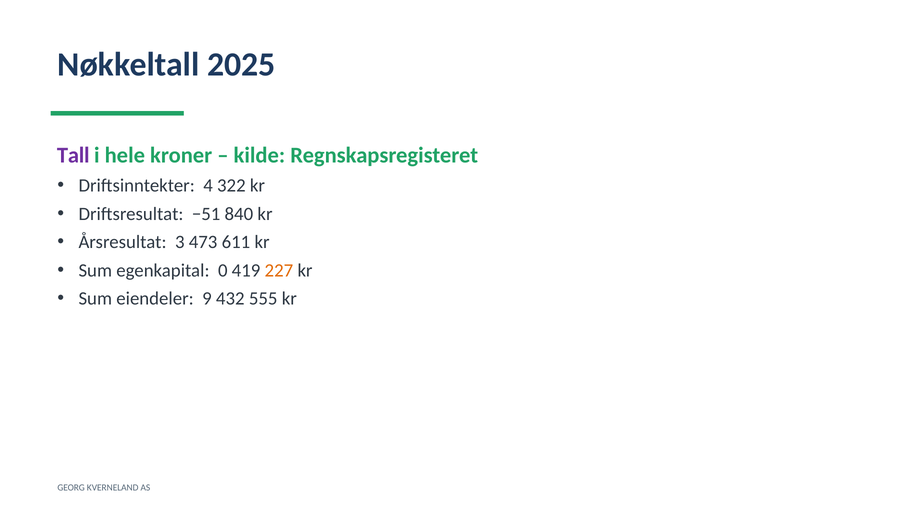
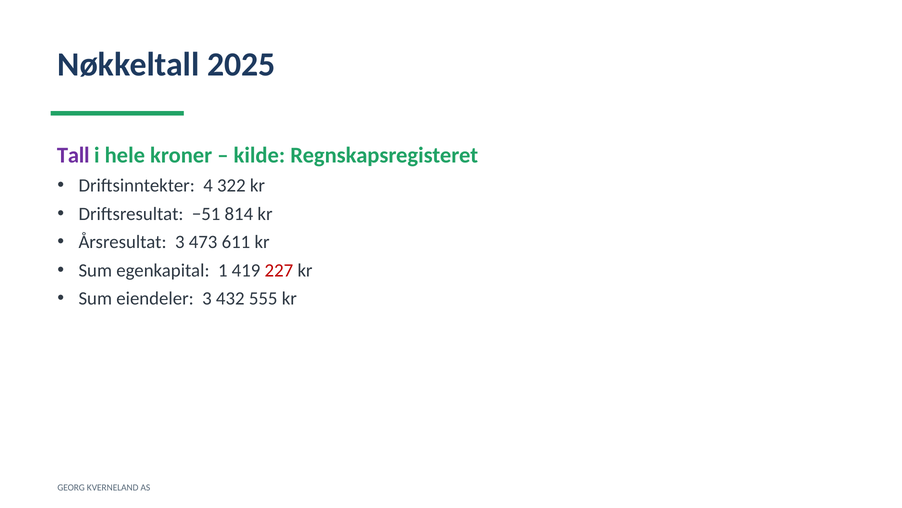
840: 840 -> 814 (239, 214)
0: 0 -> 1 (223, 270)
227 colour: orange -> red (279, 270)
eiendeler 9: 9 -> 3 (207, 298)
